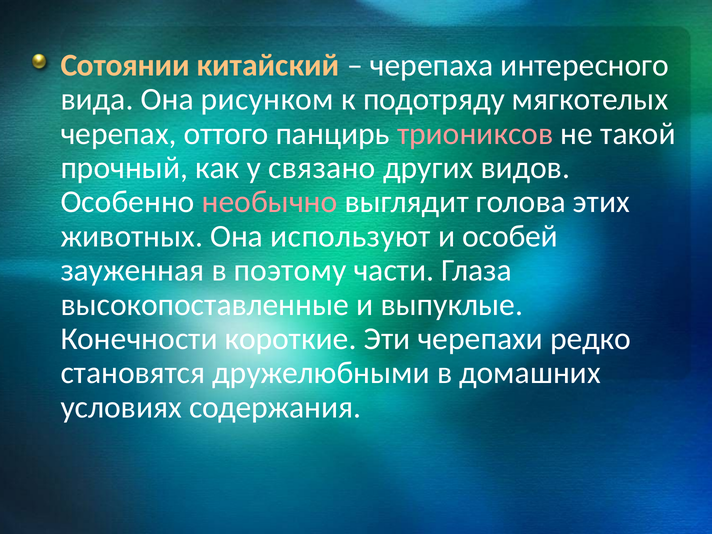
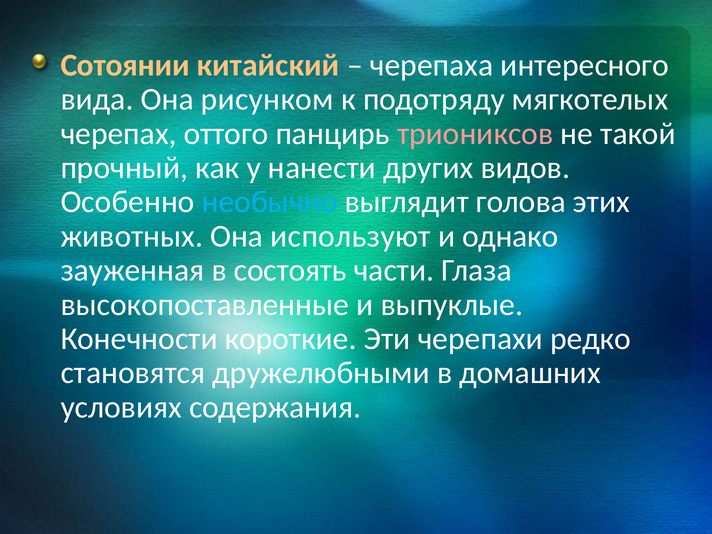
связано: связано -> нанести (322, 168)
необычно colour: pink -> light blue (270, 202)
особей: особей -> однако (510, 236)
поэтому: поэтому -> состоять (290, 270)
